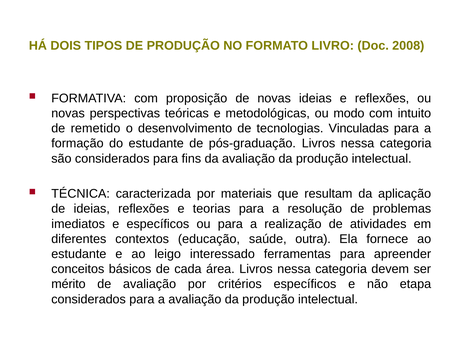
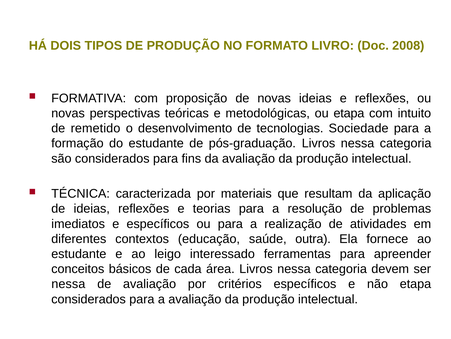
ou modo: modo -> etapa (349, 113)
Vinculadas: Vinculadas -> Sociedade (359, 128)
mérito: mérito -> nessa (68, 284)
